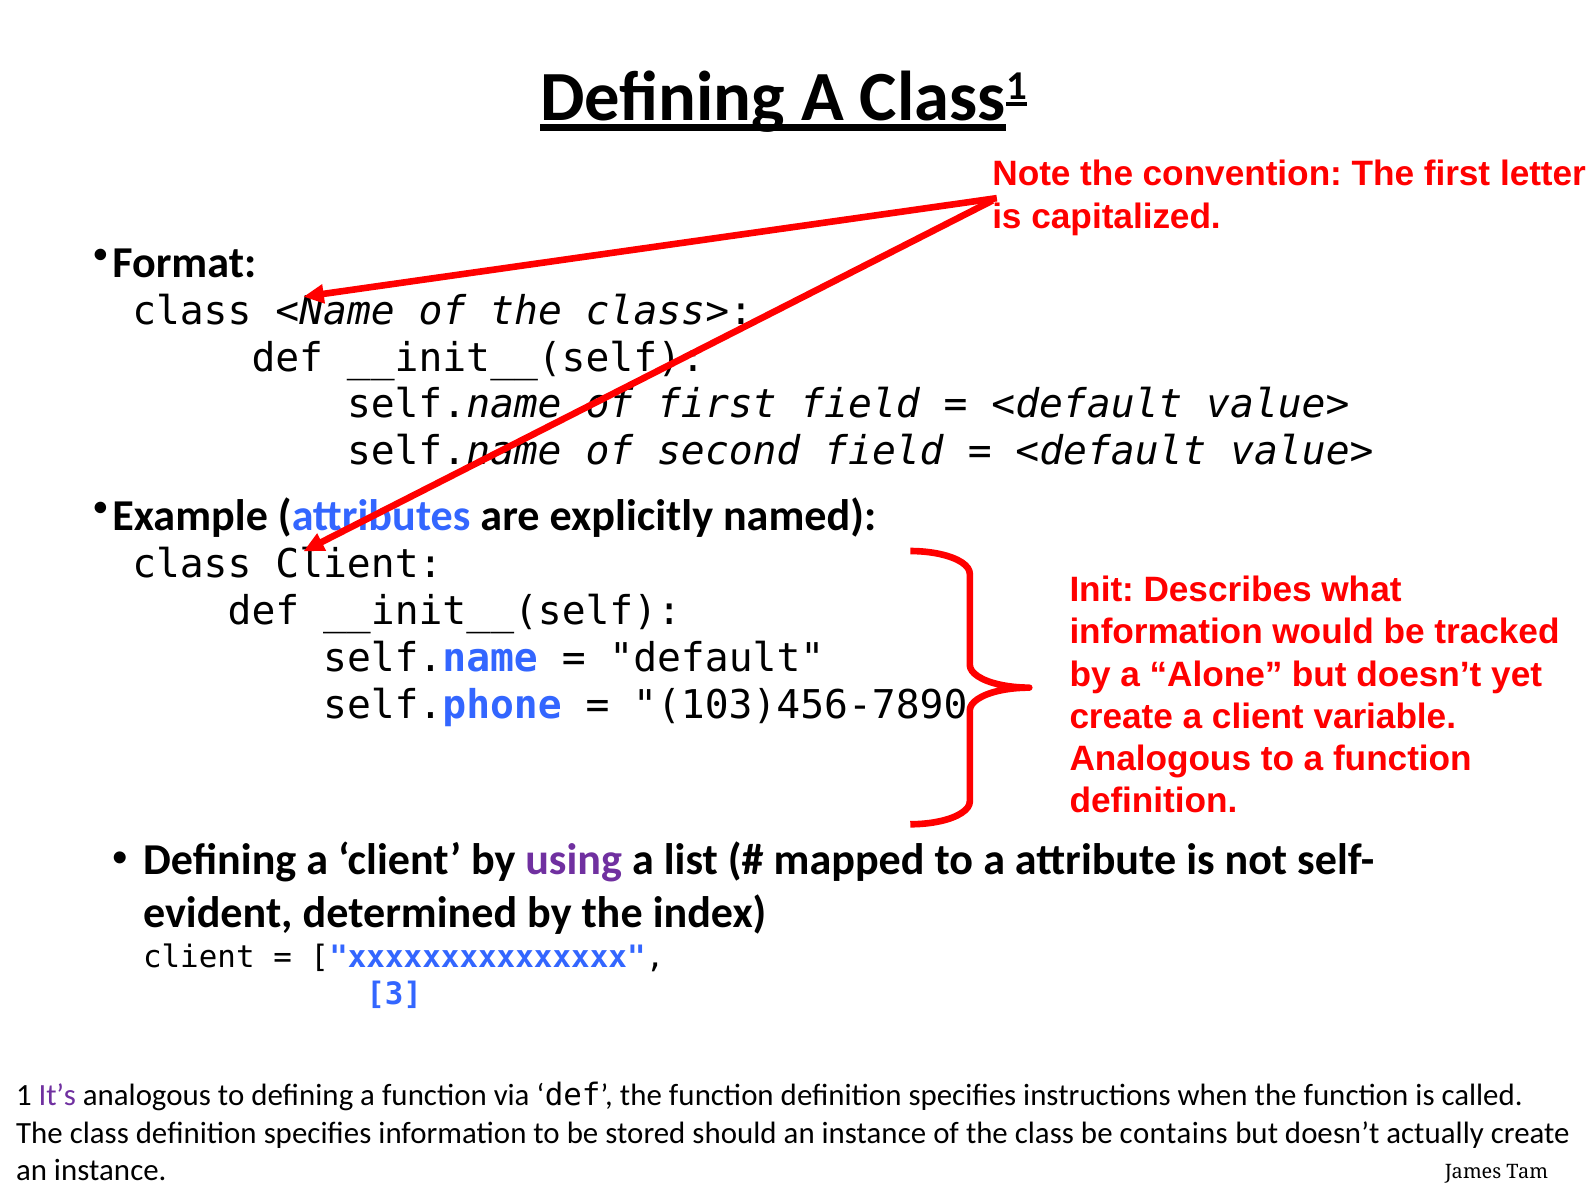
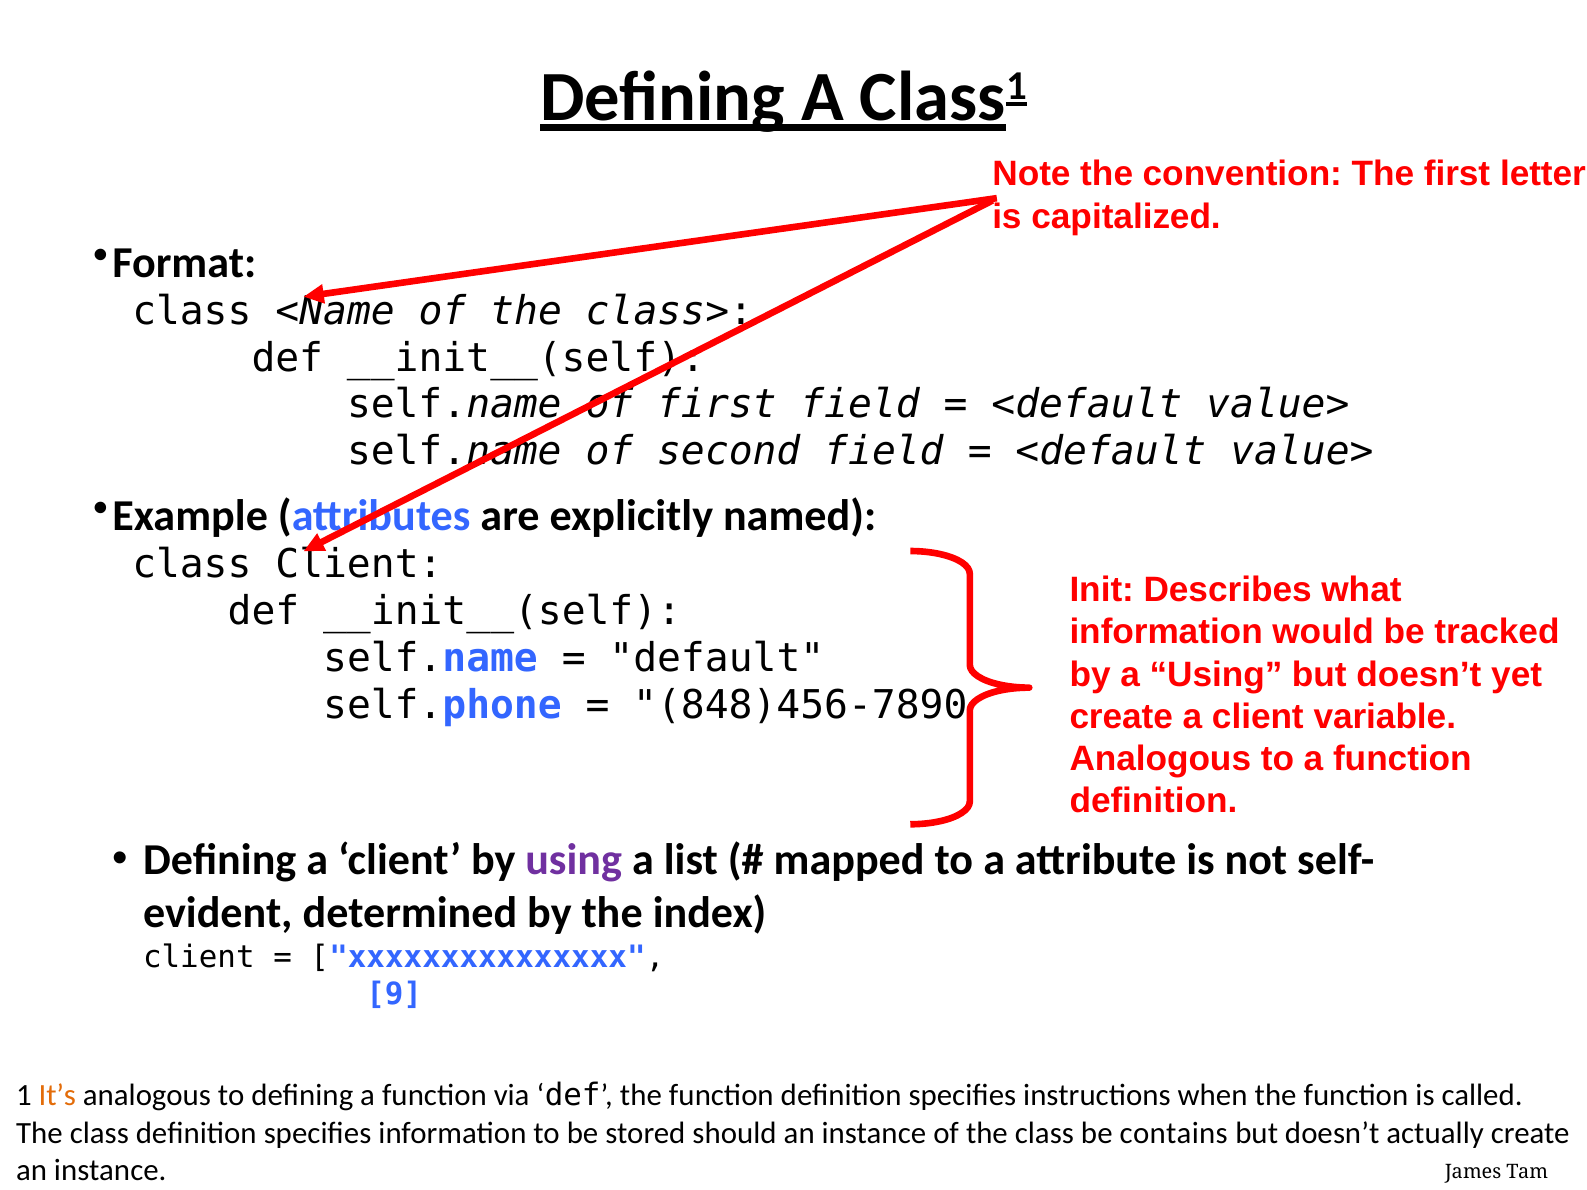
a Alone: Alone -> Using (1216, 675)
103)456-7890: 103)456-7890 -> 848)456-7890 (800, 705)
3: 3 -> 9 (394, 994)
It’s colour: purple -> orange (57, 1096)
